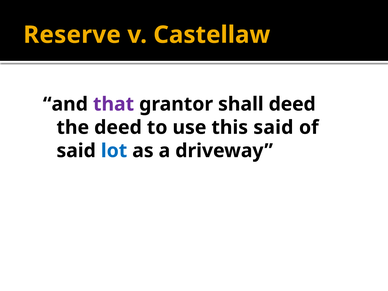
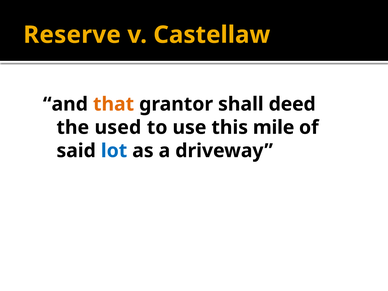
that colour: purple -> orange (114, 104)
the deed: deed -> used (118, 127)
this said: said -> mile (274, 127)
